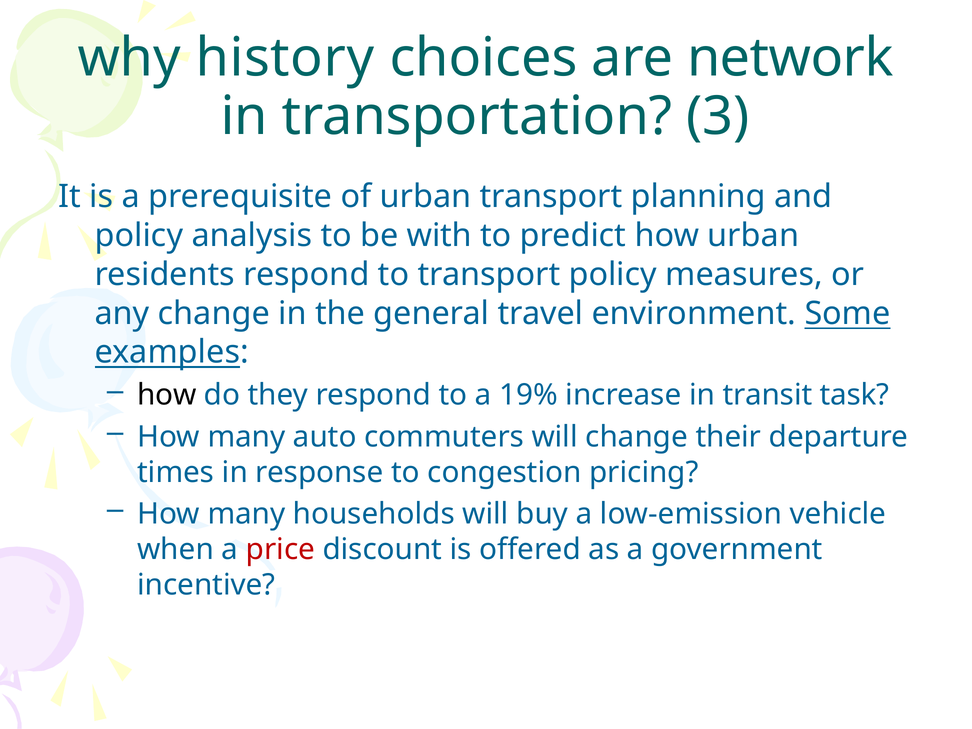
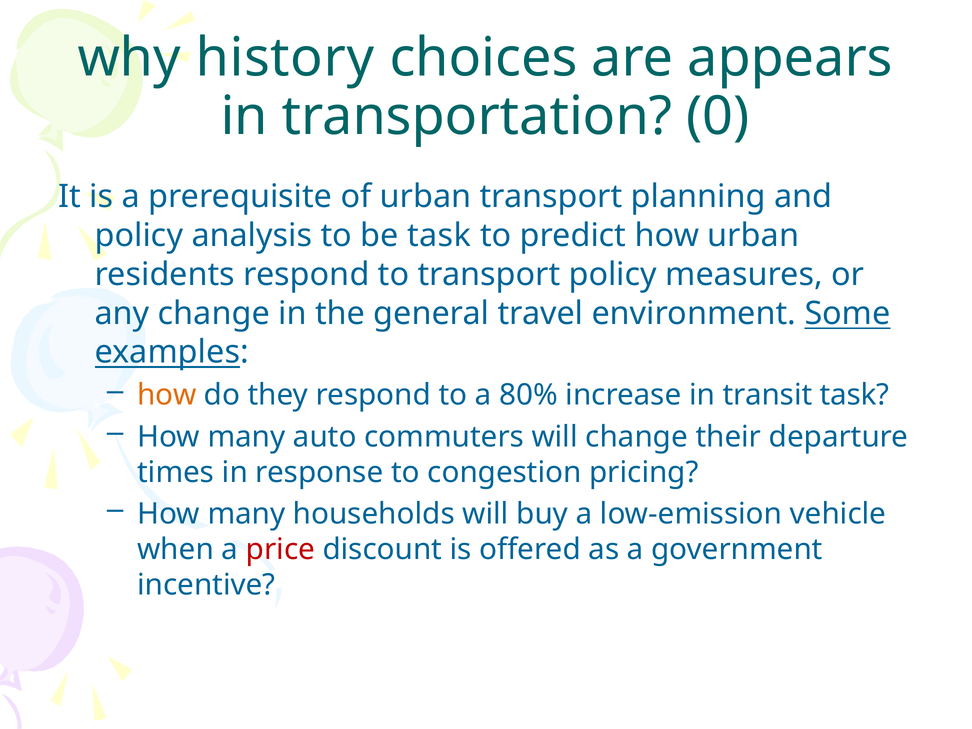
network: network -> appears (790, 58)
3: 3 -> 0 (718, 116)
be with: with -> task (439, 236)
how colour: black -> orange (167, 395)
19%: 19% -> 80% (528, 395)
